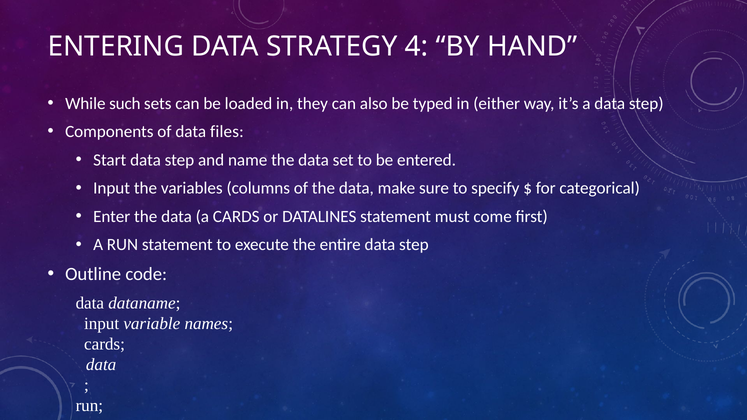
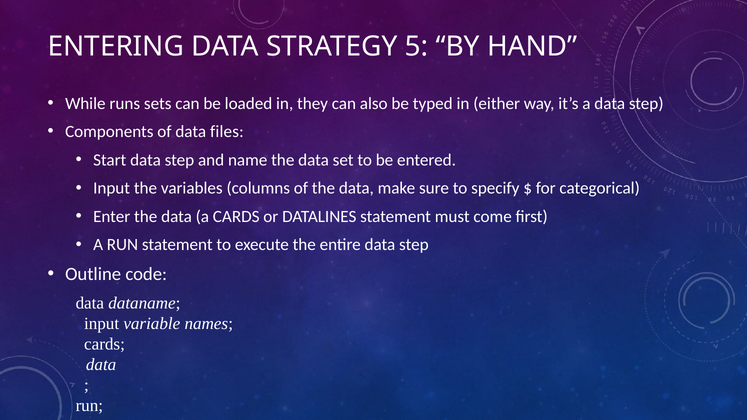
4: 4 -> 5 (417, 47)
such: such -> runs (125, 103)
